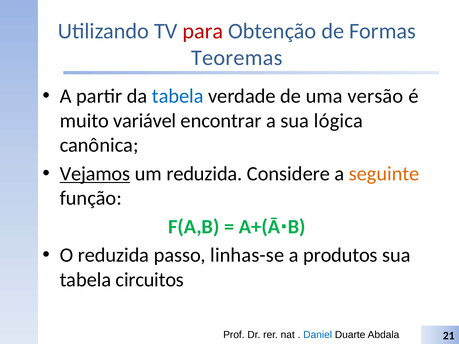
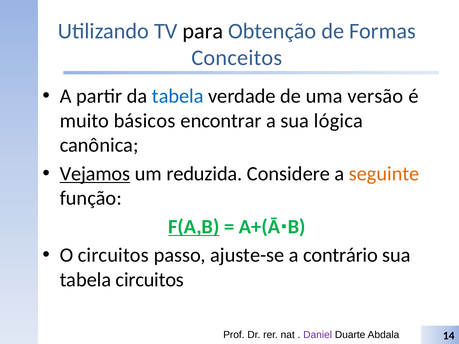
para colour: red -> black (203, 31)
Teoremas: Teoremas -> Conceitos (237, 58)
variável: variável -> básicos (145, 121)
F(A,B underline: none -> present (194, 227)
O reduzida: reduzida -> circuitos (113, 255)
linhas-se: linhas-se -> ajuste-se (247, 255)
produtos: produtos -> contrário (340, 255)
Daniel colour: blue -> purple (318, 335)
21: 21 -> 14 (449, 336)
